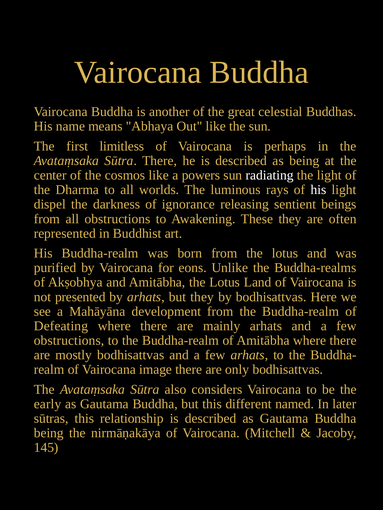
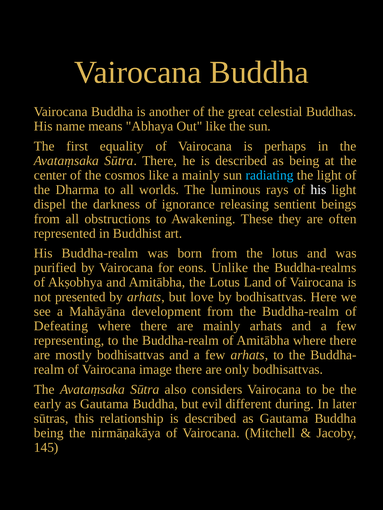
limitless: limitless -> equality (122, 146)
a powers: powers -> mainly (201, 175)
radiating colour: white -> light blue (270, 175)
but they: they -> love (202, 297)
obstructions: obstructions -> representing (69, 341)
but this: this -> evil (212, 404)
named: named -> during (295, 404)
